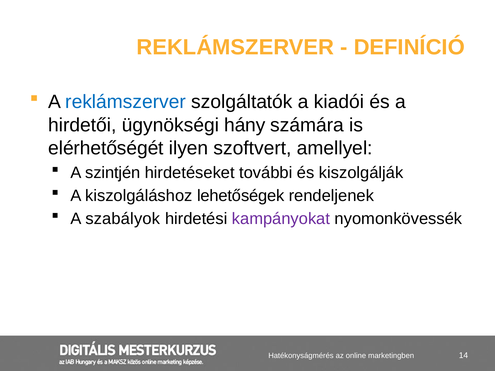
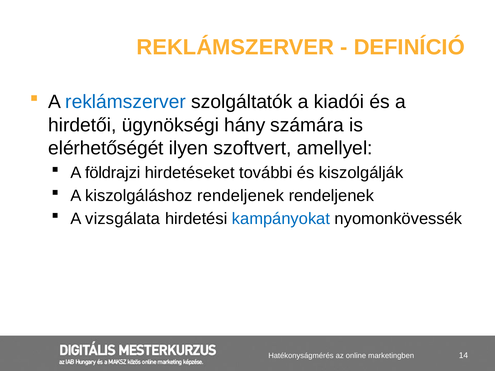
szintjén: szintjén -> földrajzi (113, 173)
kiszolgáláshoz lehetőségek: lehetőségek -> rendeljenek (241, 196)
szabályok: szabályok -> vizsgálata (123, 219)
kampányokat colour: purple -> blue (281, 219)
